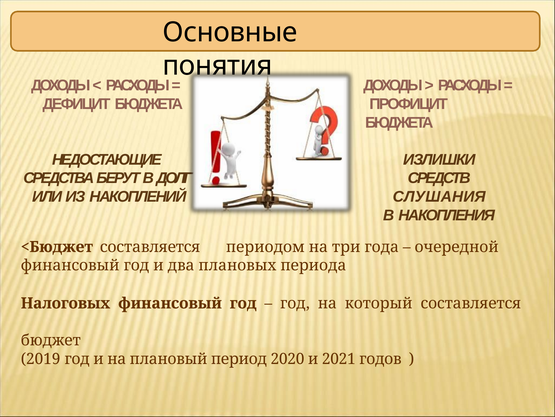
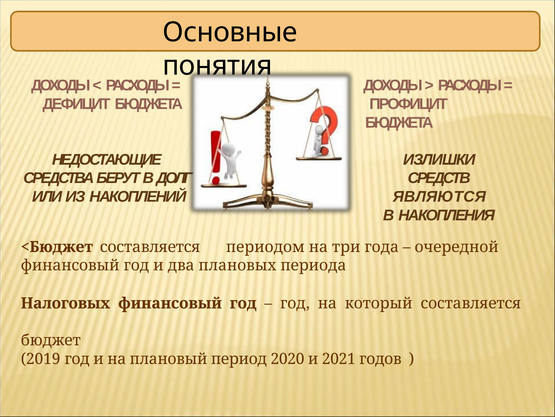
СЛУШАНИЯ: СЛУШАНИЯ -> ЯВЛЯЮТСЯ (439, 196)
